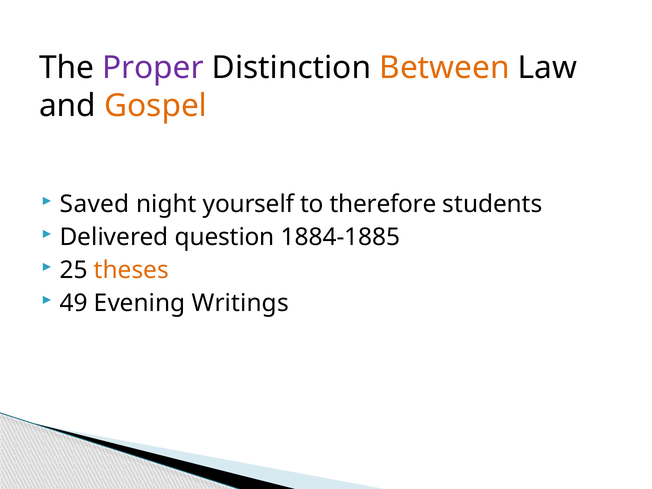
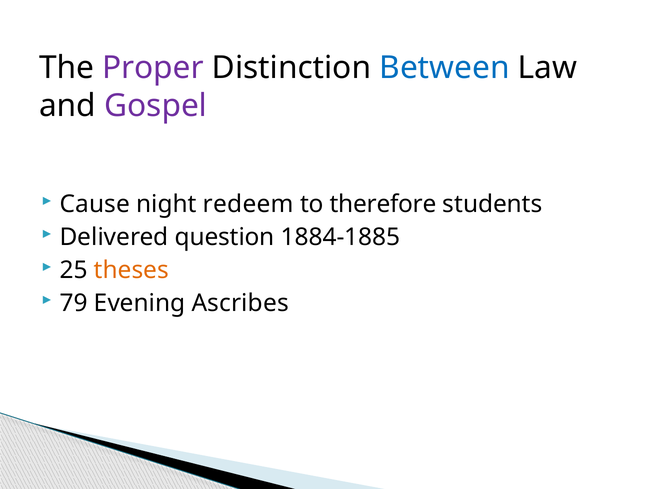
Between colour: orange -> blue (445, 68)
Gospel colour: orange -> purple (156, 106)
Saved: Saved -> Cause (95, 204)
yourself: yourself -> redeem (248, 204)
49: 49 -> 79 (74, 303)
Writings: Writings -> Ascribes (240, 303)
